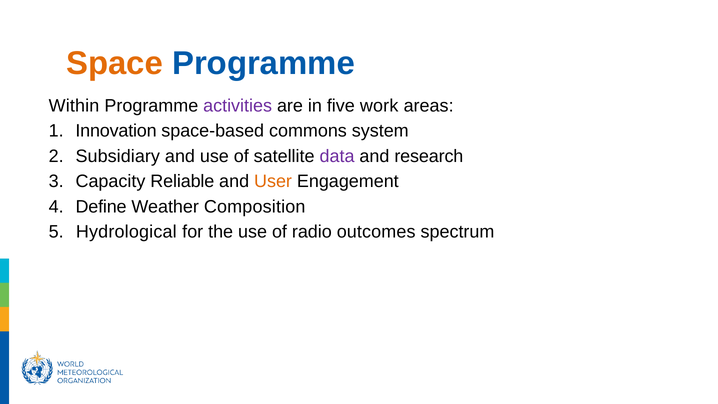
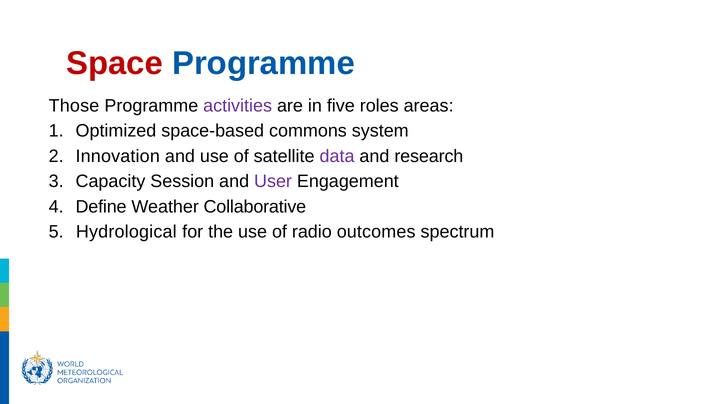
Space colour: orange -> red (115, 63)
Within: Within -> Those (74, 106)
work: work -> roles (379, 106)
Innovation: Innovation -> Optimized (116, 131)
Subsidiary: Subsidiary -> Innovation (118, 156)
Reliable: Reliable -> Session (182, 181)
User colour: orange -> purple (273, 181)
Composition: Composition -> Collaborative (255, 207)
